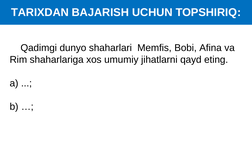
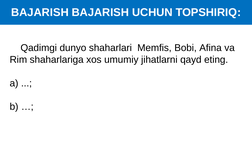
TARIXDAN: TARIXDAN -> BAJARISH (40, 12)
